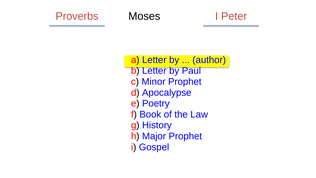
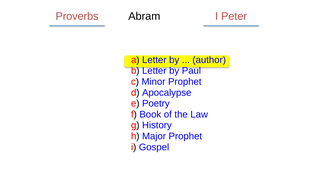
Moses: Moses -> Abram (144, 16)
